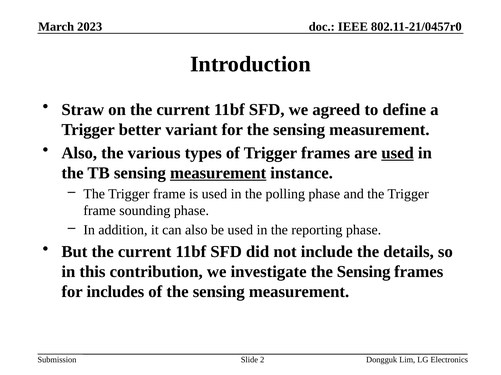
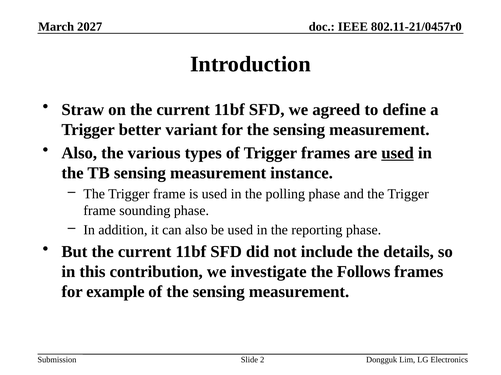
2023: 2023 -> 2027 (90, 27)
measurement underline: present -> none (218, 173)
investigate the Sensing: Sensing -> Follows (364, 272)
includes: includes -> example (115, 292)
